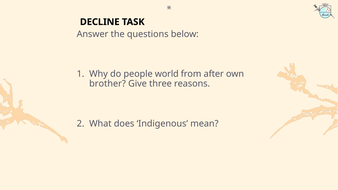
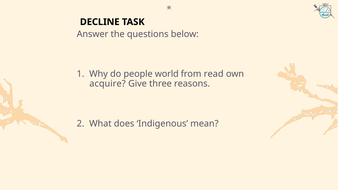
after: after -> read (214, 74)
brother: brother -> acquire (108, 84)
